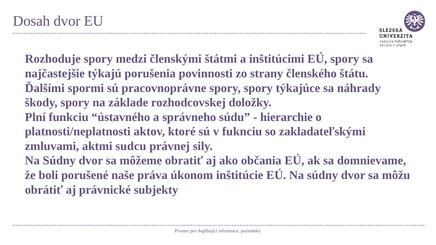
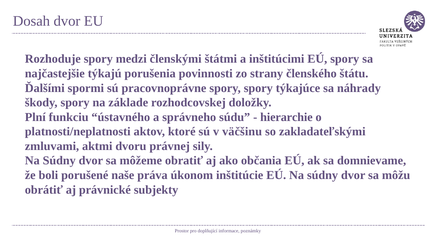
fuknciu: fuknciu -> väčšinu (242, 132)
sudcu: sudcu -> dvoru (131, 146)
